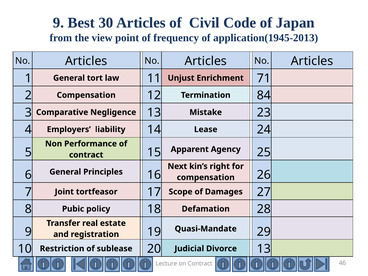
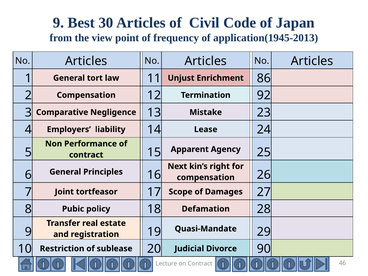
71: 71 -> 86 (264, 78)
84: 84 -> 92 (264, 95)
Divorce 13: 13 -> 90 (264, 249)
